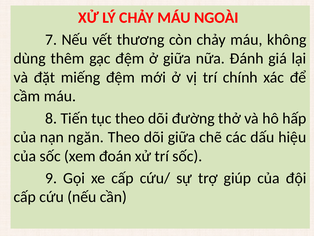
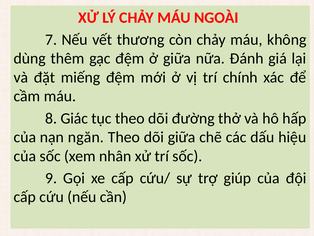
Tiến: Tiến -> Giác (74, 118)
đoán: đoán -> nhân (115, 156)
